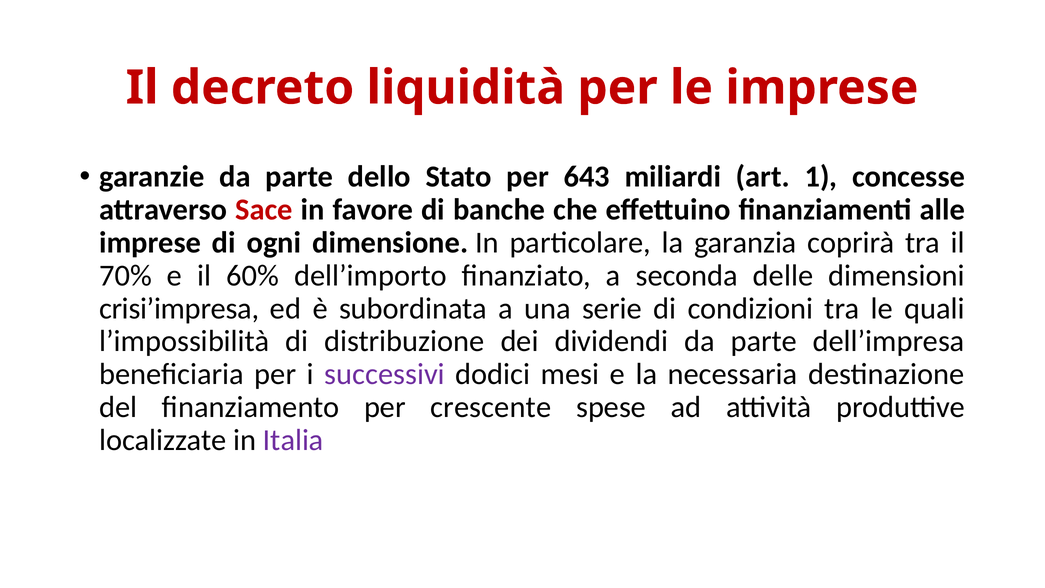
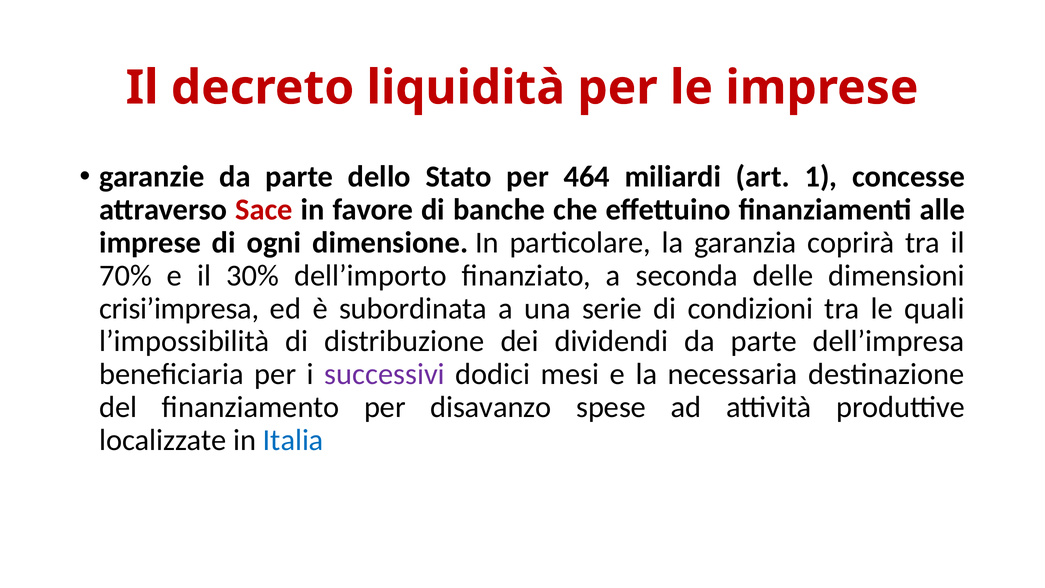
643: 643 -> 464 (587, 177)
60%: 60% -> 30% (253, 275)
crescente: crescente -> disavanzo (491, 407)
Italia colour: purple -> blue (293, 440)
